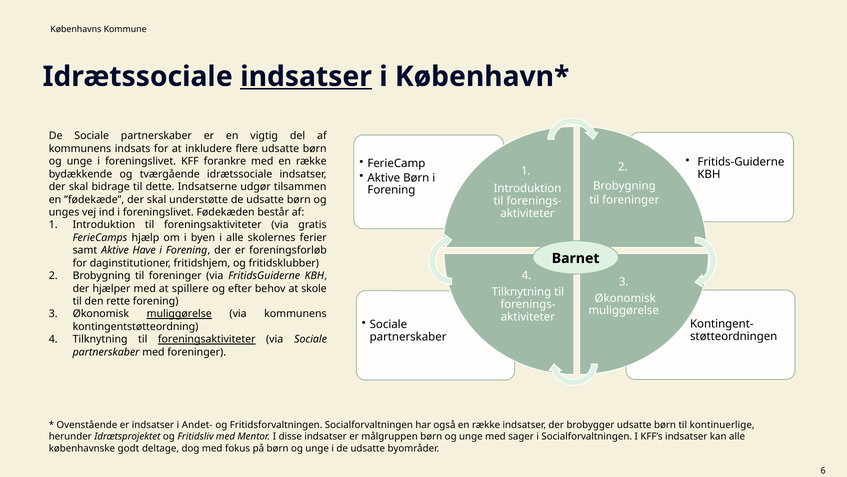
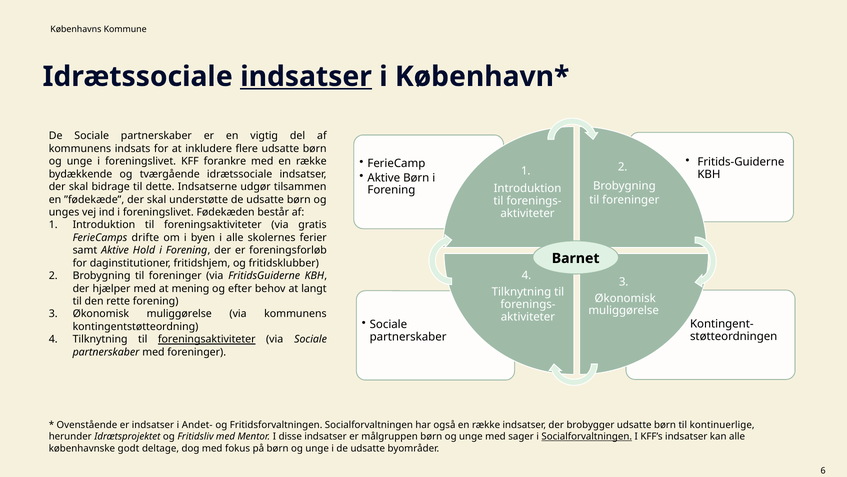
hjælp: hjælp -> drifte (145, 237)
Have: Have -> Hold (144, 250)
spillere: spillere -> mening (190, 288)
skole: skole -> langt (314, 288)
muliggørelse underline: present -> none (179, 314)
Socialforvaltningen underline: none -> present (587, 436)
